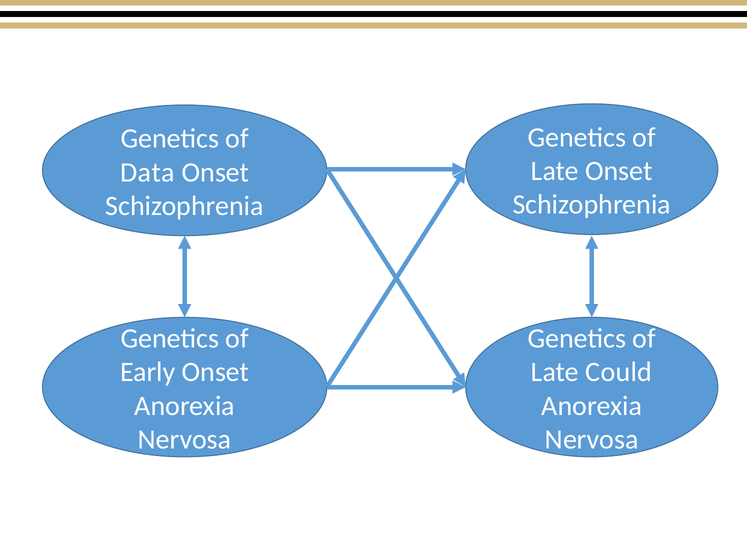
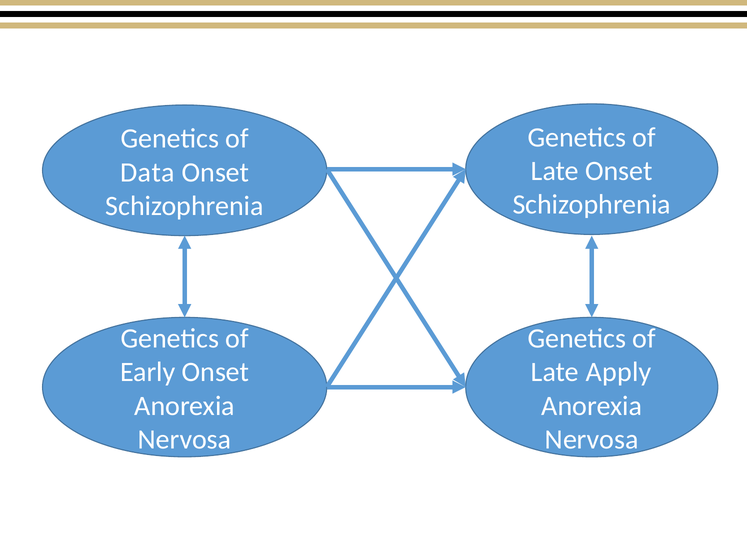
Could: Could -> Apply (619, 372)
